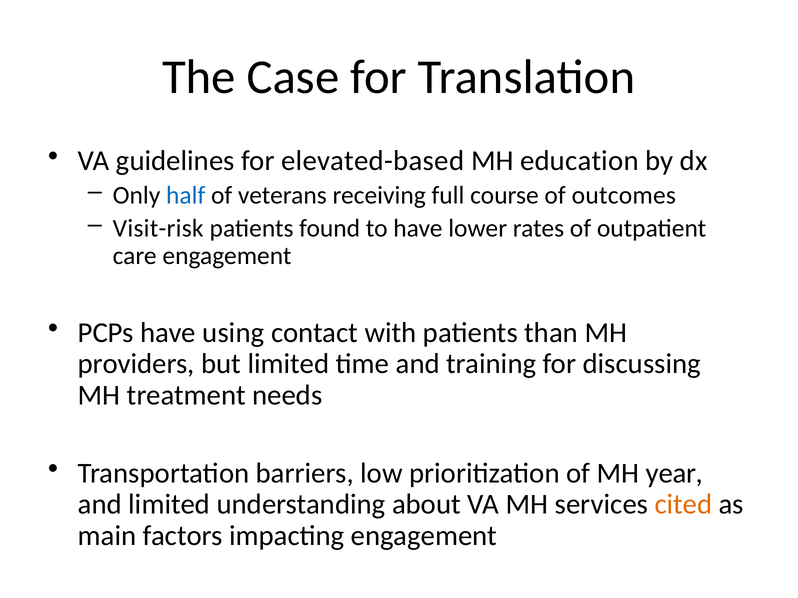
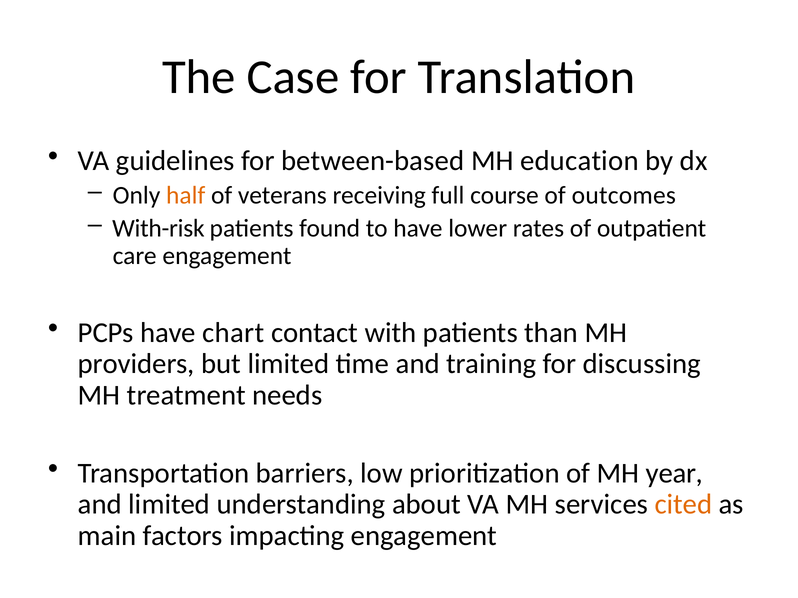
elevated-based: elevated-based -> between-based (373, 161)
half colour: blue -> orange (186, 195)
Visit-risk: Visit-risk -> With-risk (158, 229)
using: using -> chart (233, 333)
